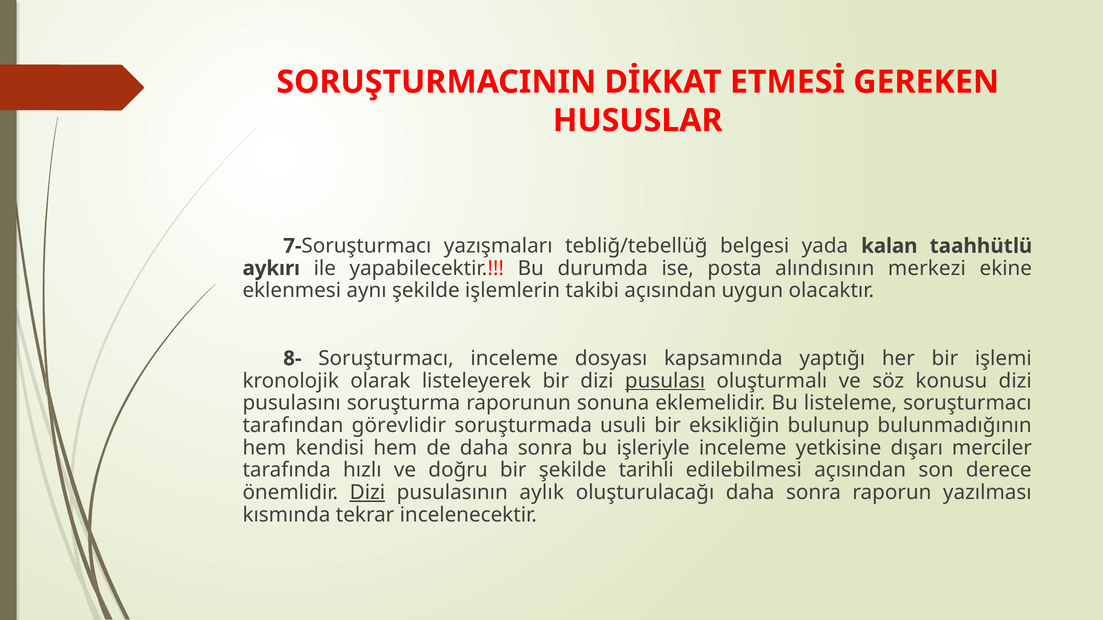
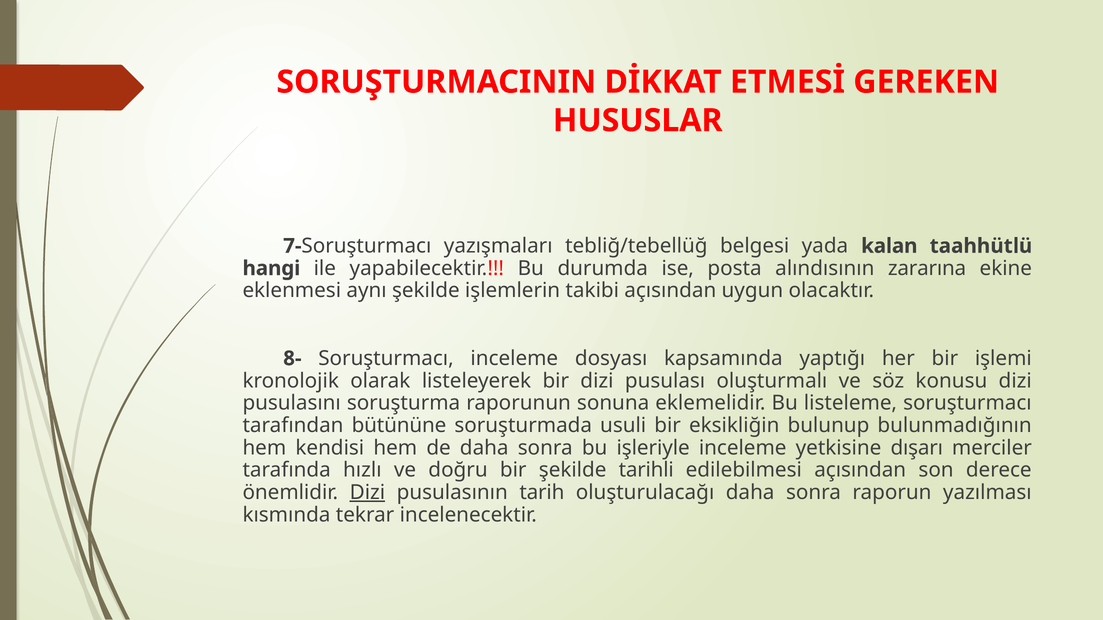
aykırı: aykırı -> hangi (271, 269)
merkezi: merkezi -> zararına (927, 269)
pusulası underline: present -> none (665, 381)
görevlidir: görevlidir -> bütününe (399, 426)
aylık: aylık -> tarih (542, 493)
